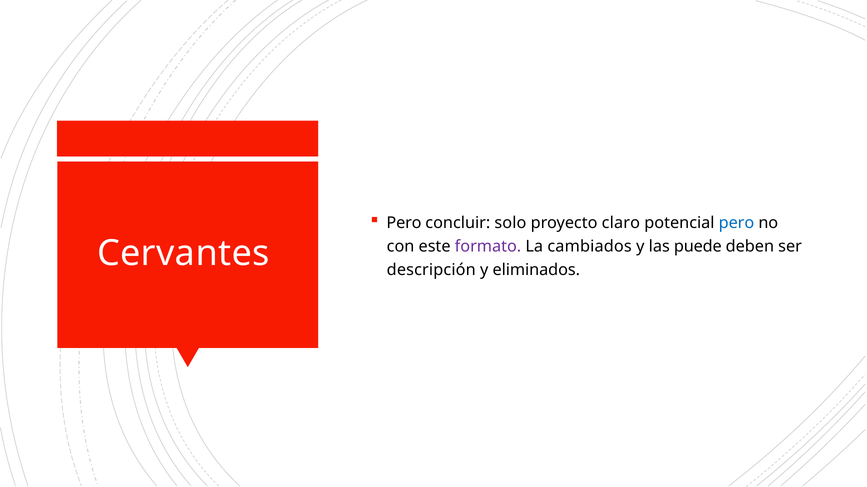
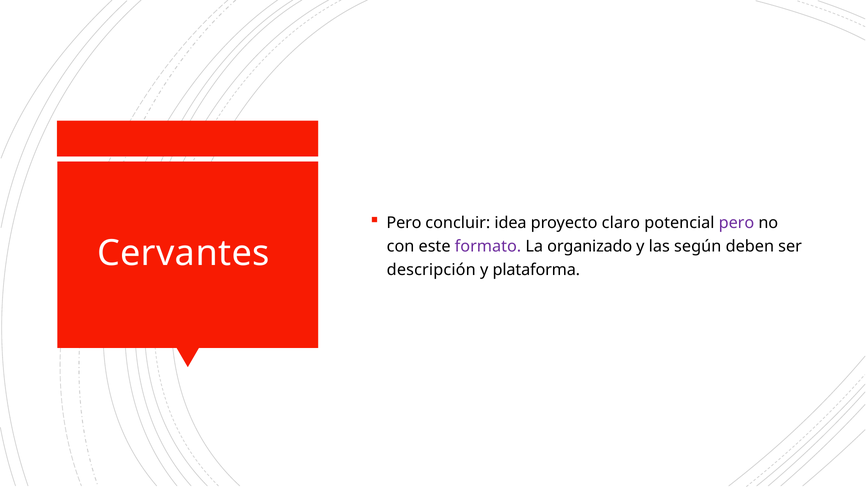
solo: solo -> idea (511, 223)
pero colour: blue -> purple (736, 223)
cambiados: cambiados -> organizado (590, 247)
puede: puede -> según (698, 247)
eliminados: eliminados -> plataforma (536, 270)
